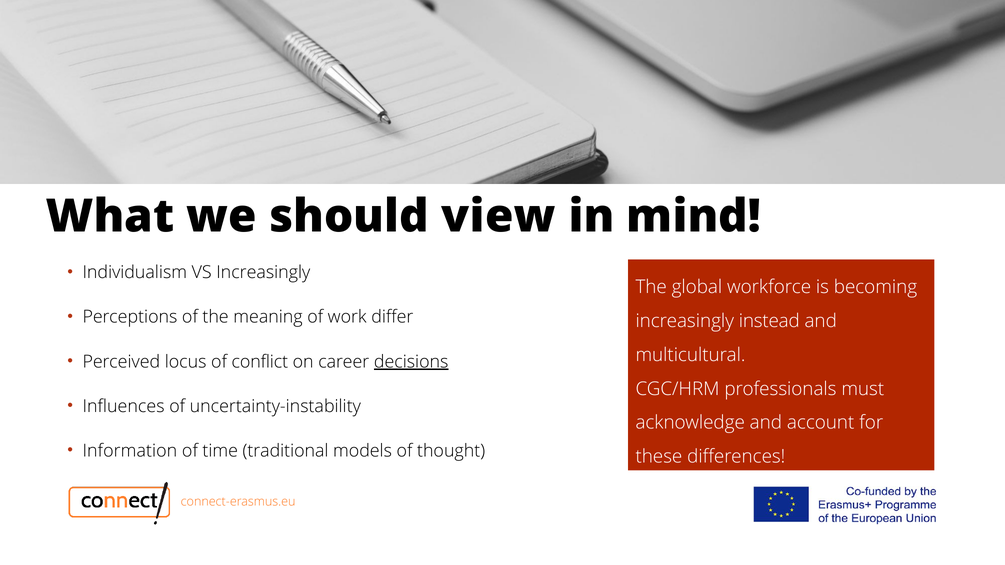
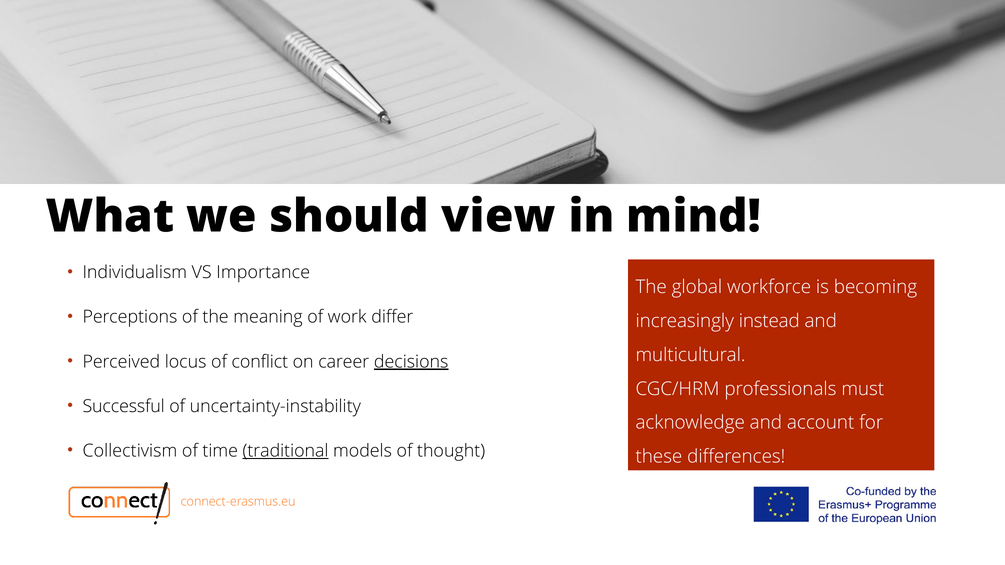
VS Increasingly: Increasingly -> Importance (263, 273)
Influences: Influences -> Successful (124, 406)
Information: Information -> Collectivism (130, 451)
traditional underline: none -> present (286, 451)
